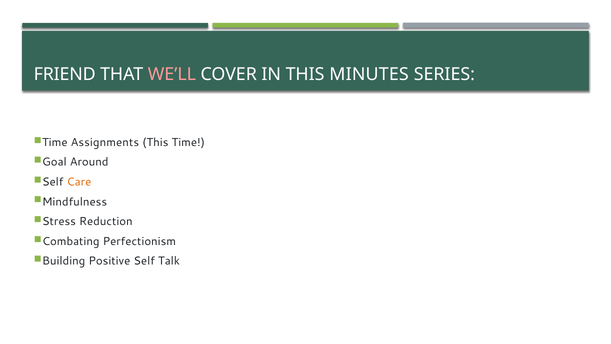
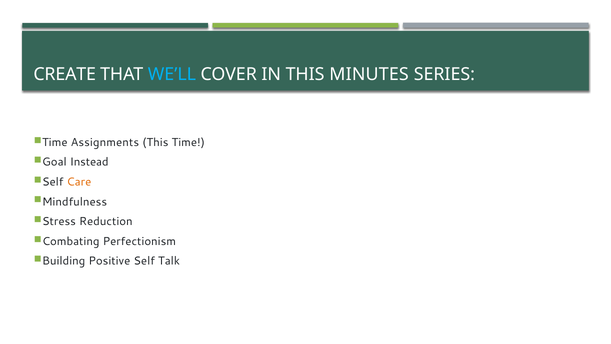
FRIEND: FRIEND -> CREATE (65, 74)
WE’LL colour: pink -> light blue (172, 74)
Around: Around -> Instead (89, 162)
